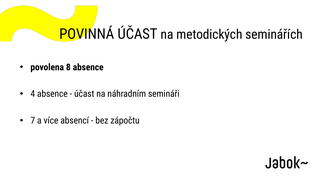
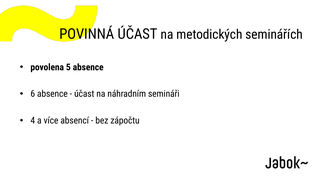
8: 8 -> 5 (68, 67)
4: 4 -> 6 (33, 94)
7: 7 -> 4 (33, 120)
